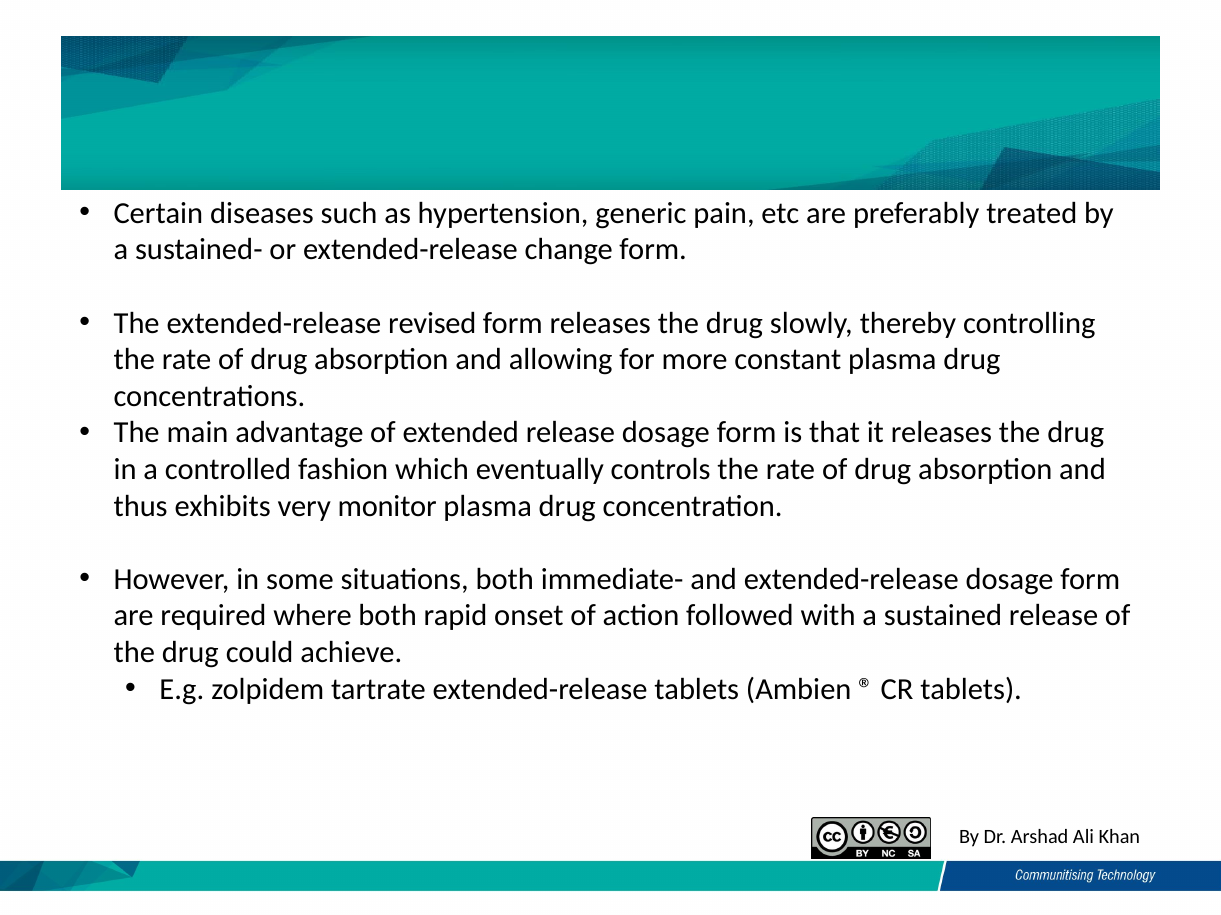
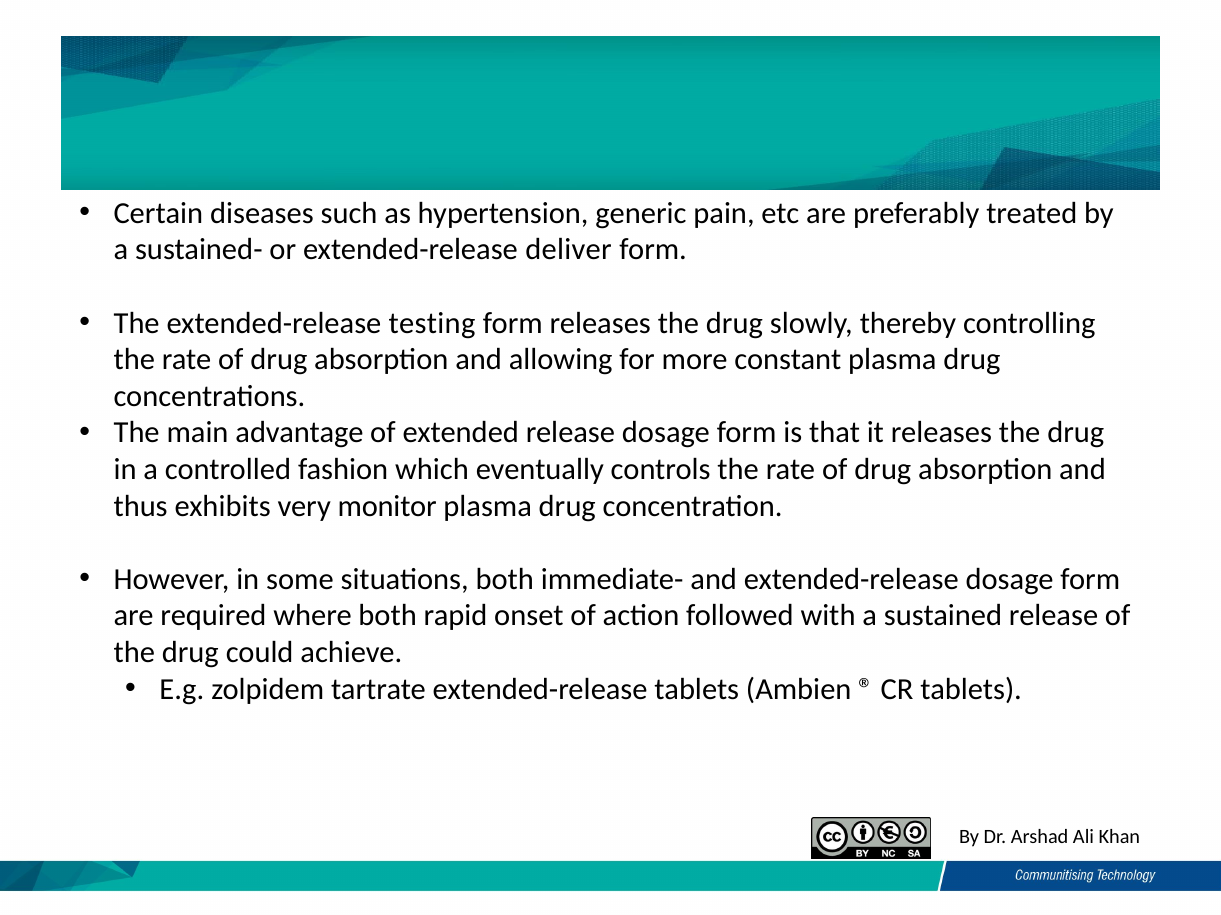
change: change -> deliver (569, 250)
revised: revised -> testing (432, 323)
